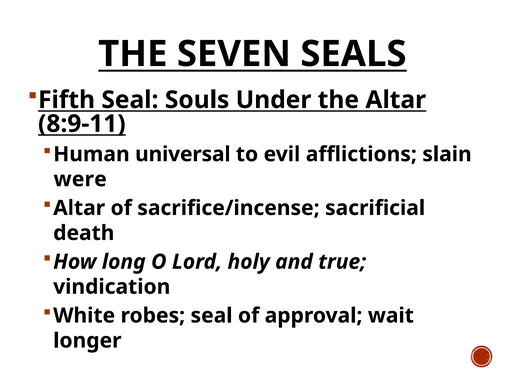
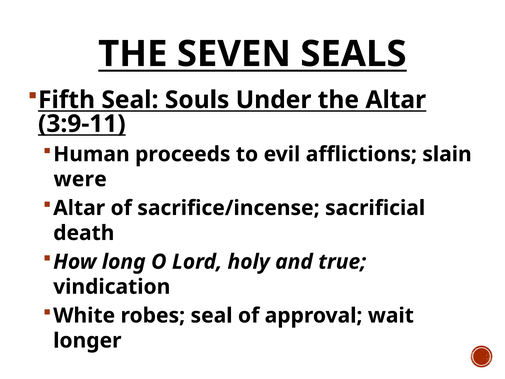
8:9-11: 8:9-11 -> 3:9-11 (82, 124)
universal: universal -> proceeds (183, 154)
